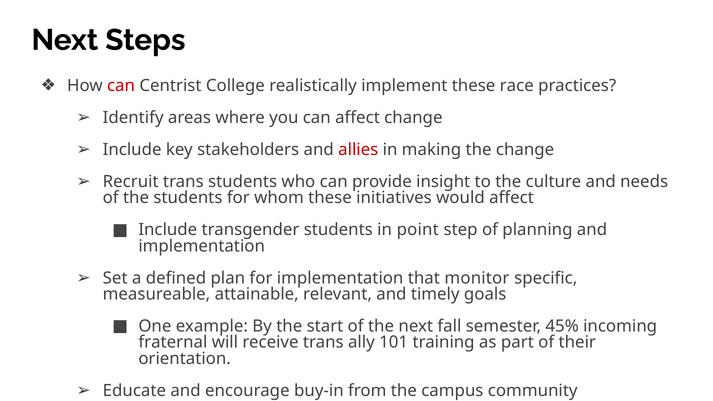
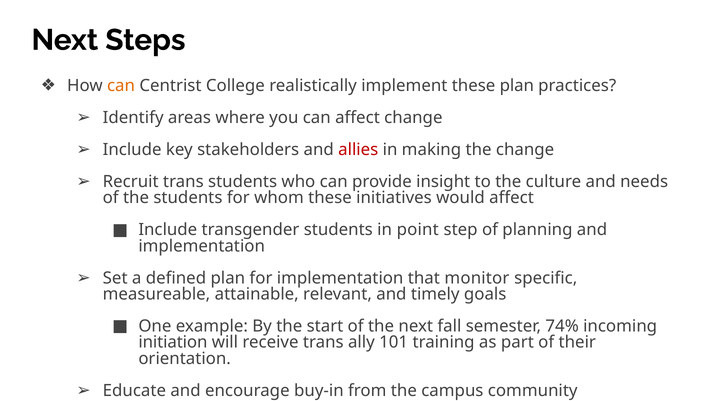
can colour: red -> orange (121, 86)
these race: race -> plan (517, 86)
45%: 45% -> 74% (562, 326)
fraternal: fraternal -> initiation (173, 342)
